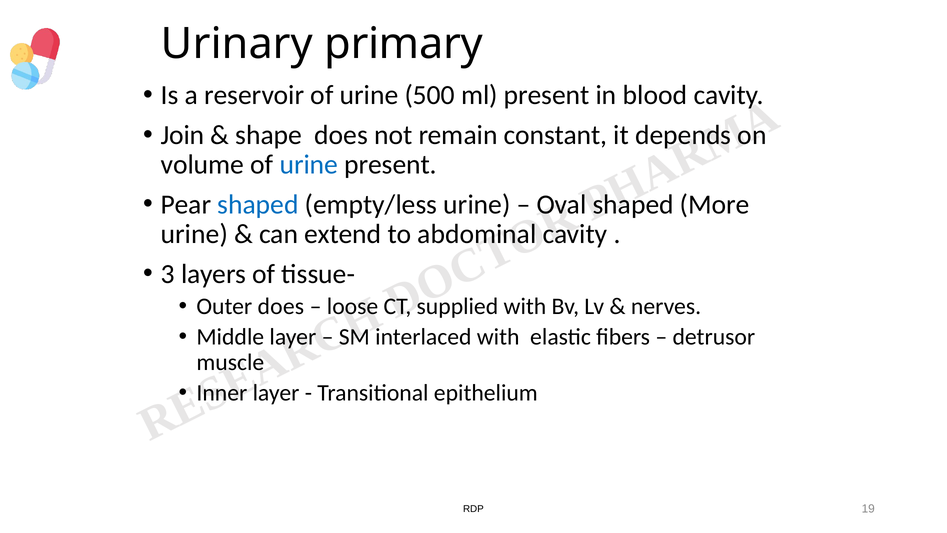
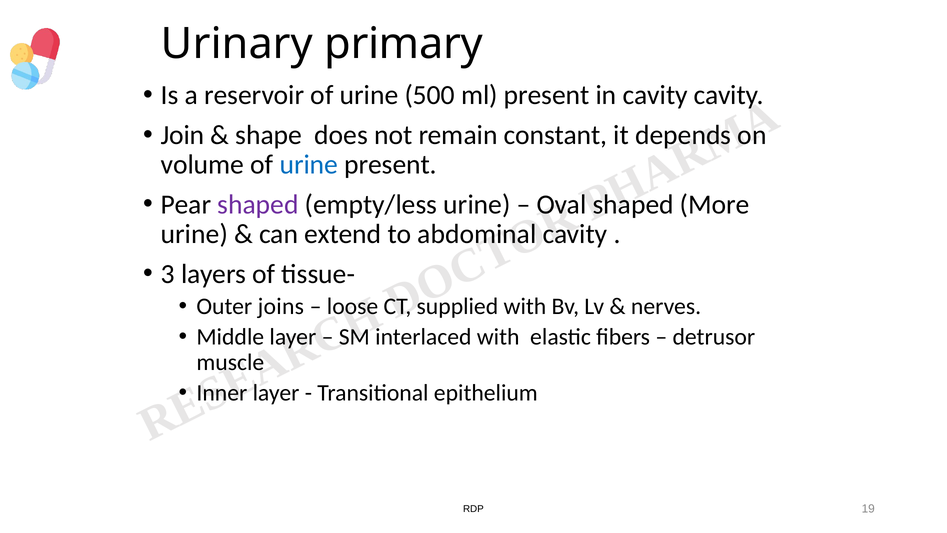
in blood: blood -> cavity (655, 95)
shaped colour: blue -> purple (258, 204)
Outer does: does -> joins (281, 306)
